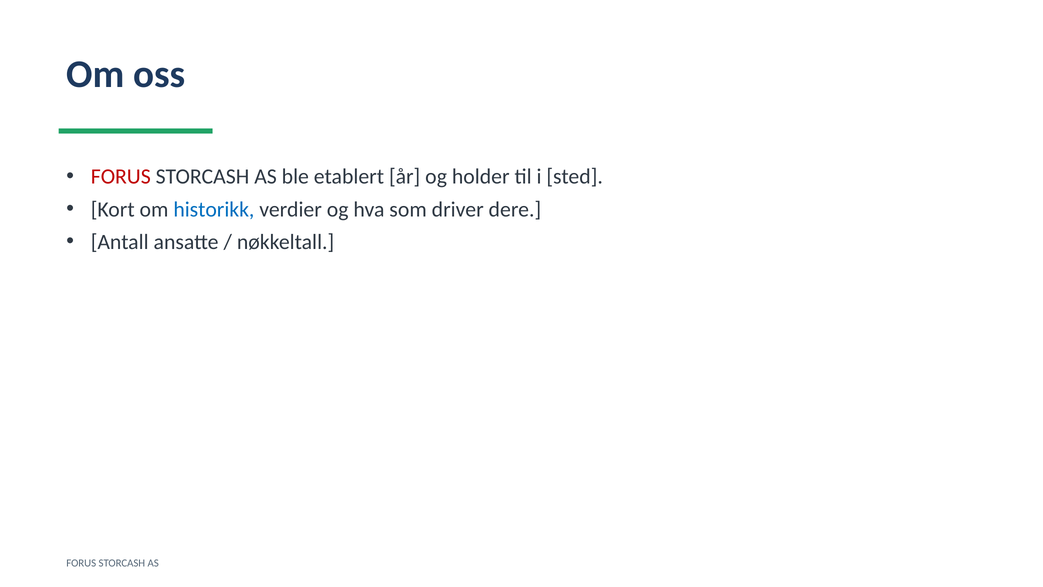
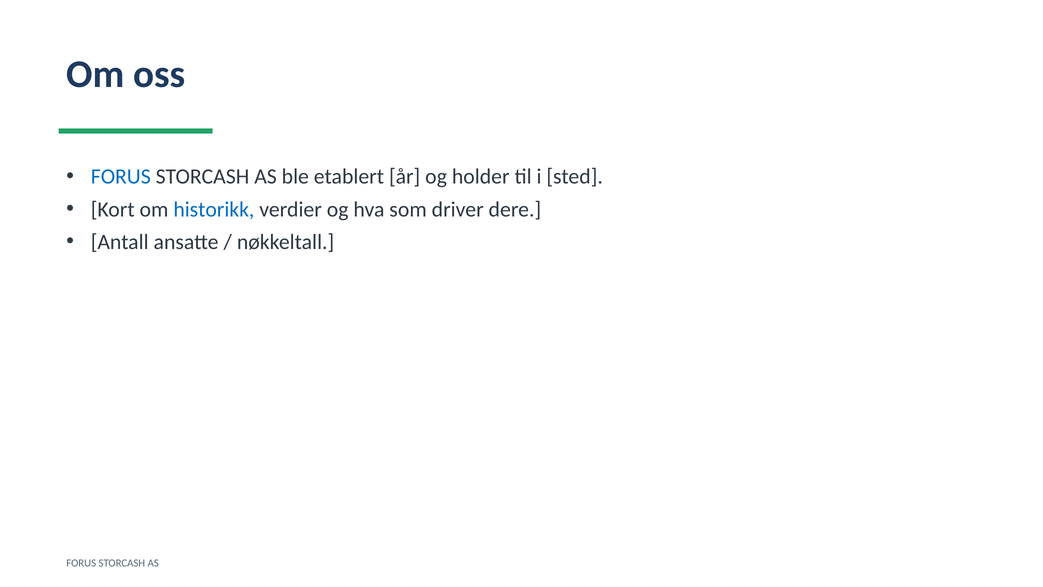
FORUS colour: red -> blue (121, 177)
